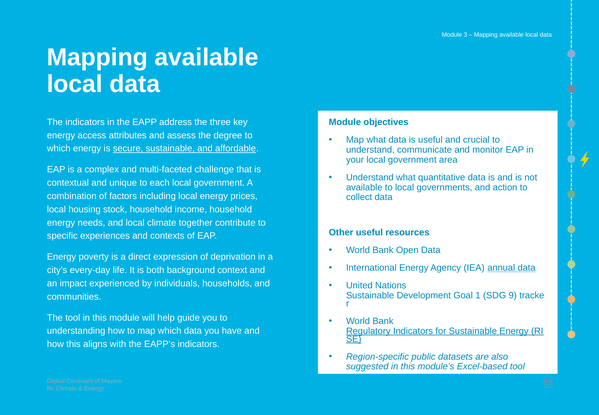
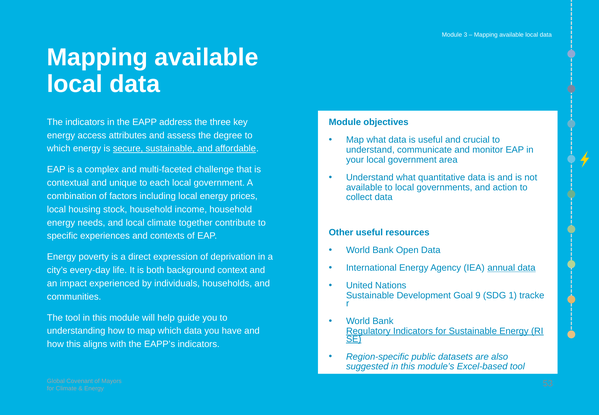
1: 1 -> 9 (478, 295)
9: 9 -> 1 (513, 295)
